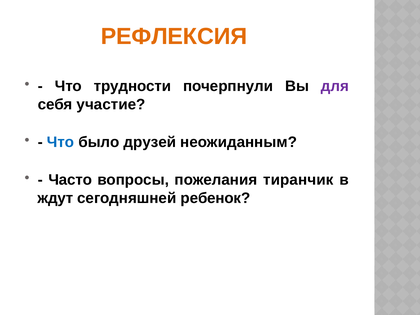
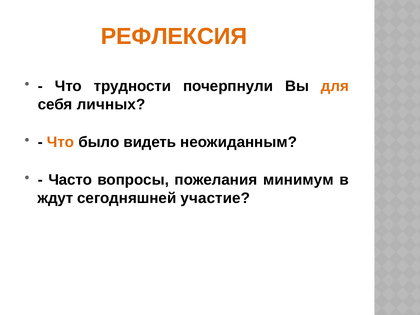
для colour: purple -> orange (335, 86)
участие: участие -> личных (111, 104)
Что colour: blue -> orange (61, 142)
друзей: друзей -> видеть (150, 142)
тиранчик: тиранчик -> минимум (298, 180)
ребенок: ребенок -> участие (215, 198)
